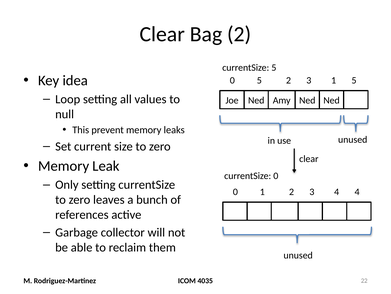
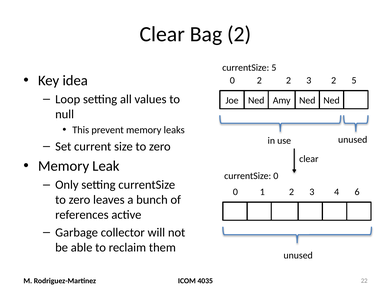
0 5: 5 -> 2 (259, 80)
3 1: 1 -> 2 (334, 80)
4 4: 4 -> 6 (357, 191)
